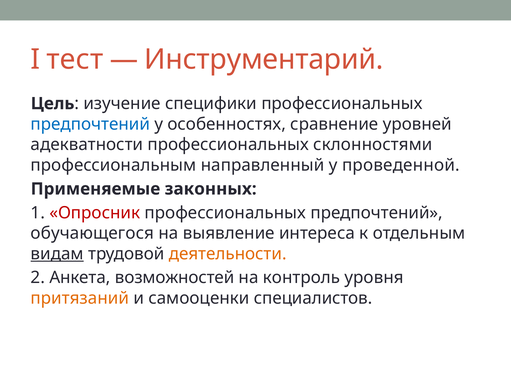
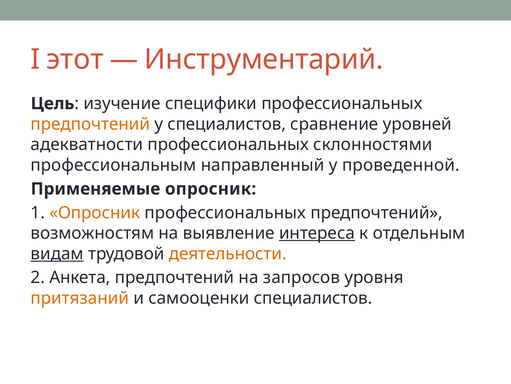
тест: тест -> этот (75, 59)
предпочтений colour: blue -> orange (90, 124)
у особенностях: особенностях -> специалистов (227, 124)
Применяемые законных: законных -> опросник (211, 189)
Опросник colour: red -> orange (95, 212)
обучающегося: обучающегося -> возможностям (92, 233)
интереса underline: none -> present (317, 233)
Анкета возможностей: возможностей -> предпочтений (175, 277)
контроль: контроль -> запросов (302, 277)
